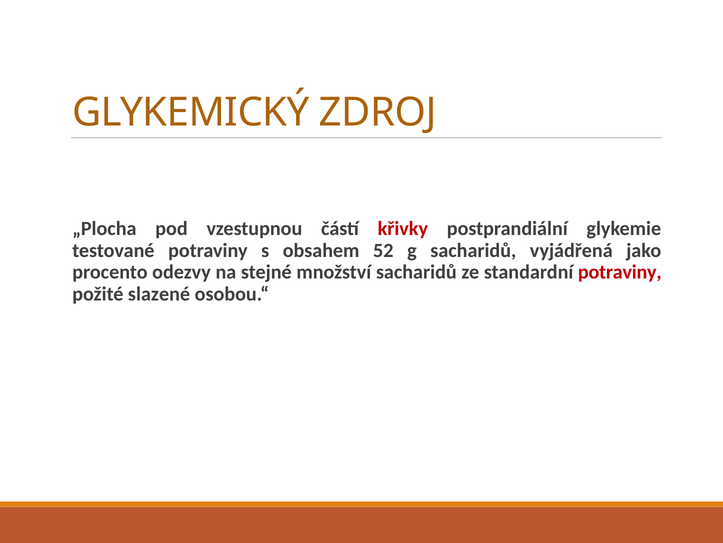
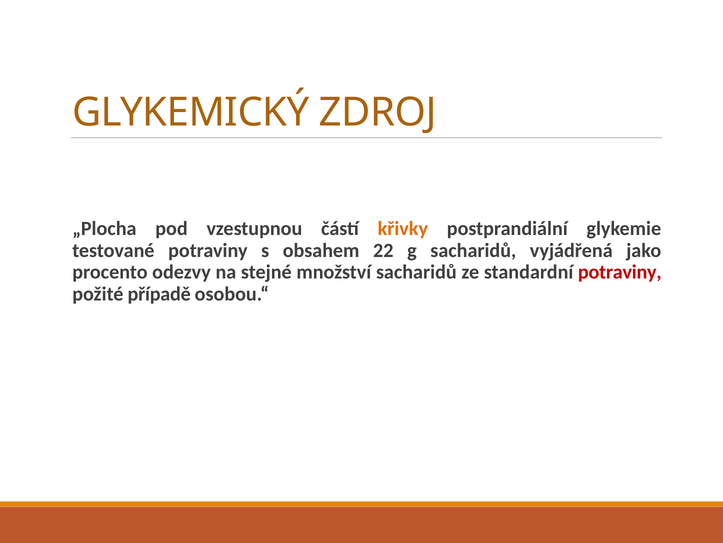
křivky colour: red -> orange (403, 229)
52: 52 -> 22 (383, 250)
slazené: slazené -> případě (159, 294)
